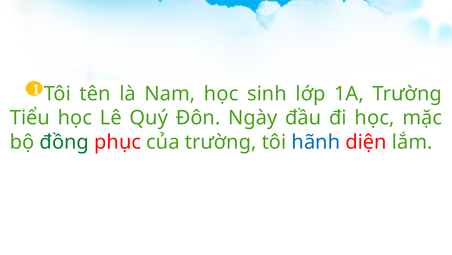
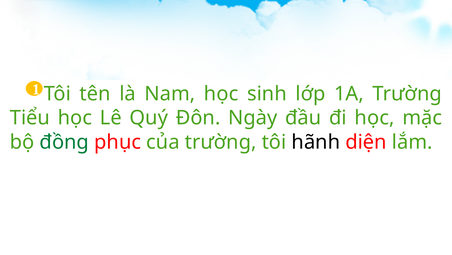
hãnh colour: blue -> black (316, 142)
